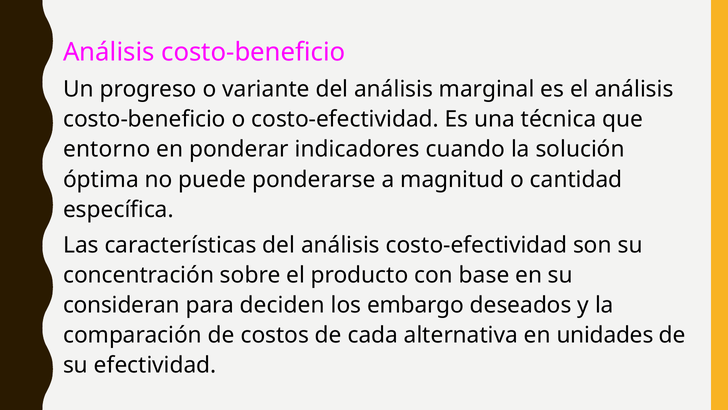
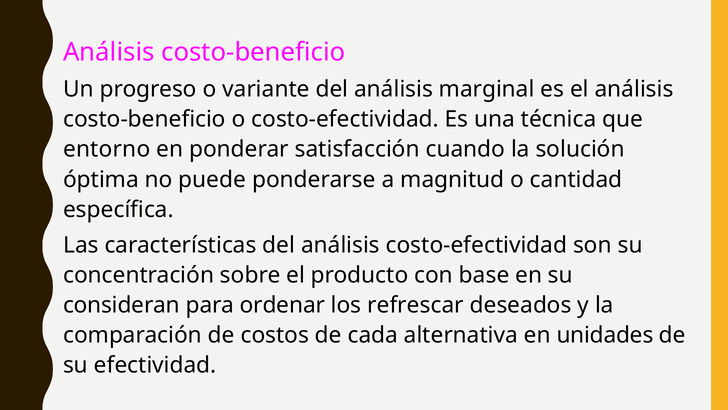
indicadores: indicadores -> satisfacción (357, 149)
deciden: deciden -> ordenar (282, 305)
embargo: embargo -> refrescar (416, 305)
